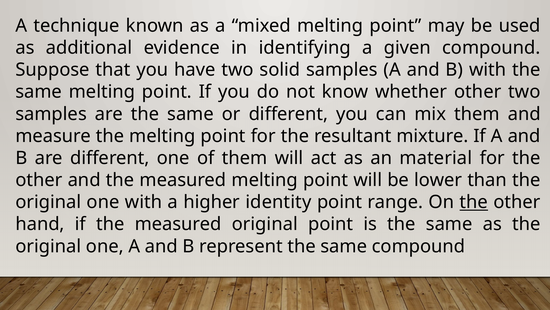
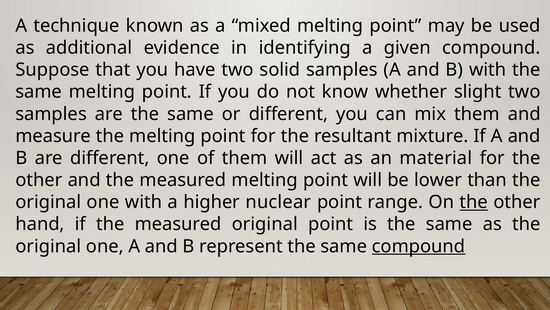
whether other: other -> slight (478, 92)
identity: identity -> nuclear (278, 202)
compound underline: none -> present (419, 246)
